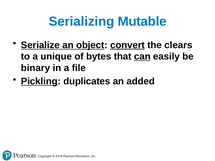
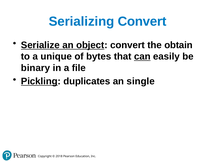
Serializing Mutable: Mutable -> Convert (142, 22)
convert underline: present -> none (127, 45)
clears: clears -> obtain (178, 45)
added: added -> single (141, 81)
